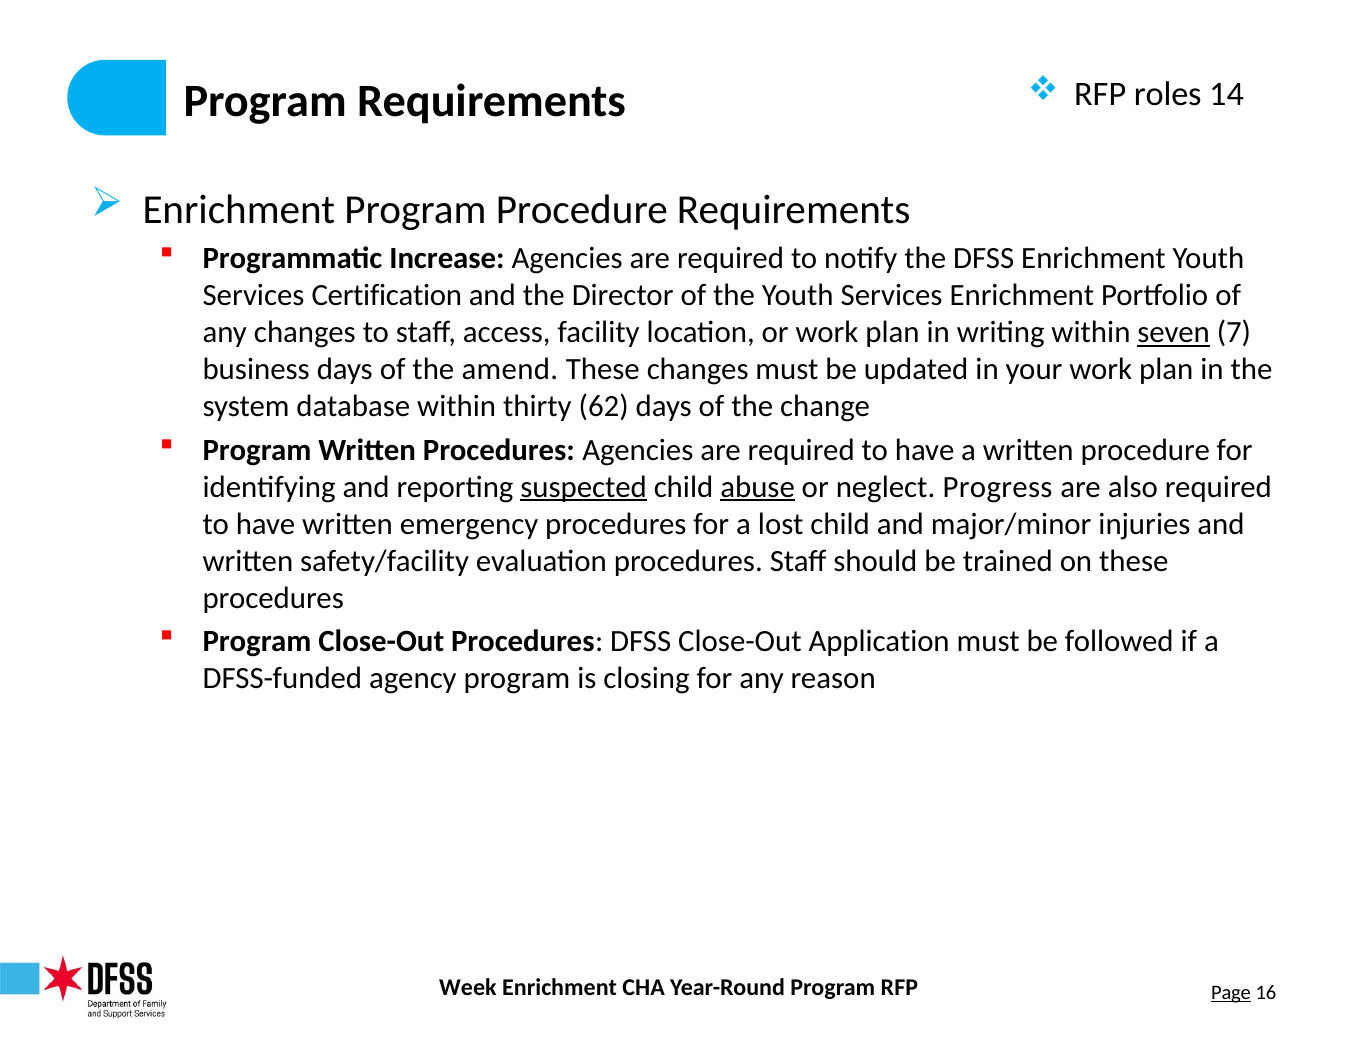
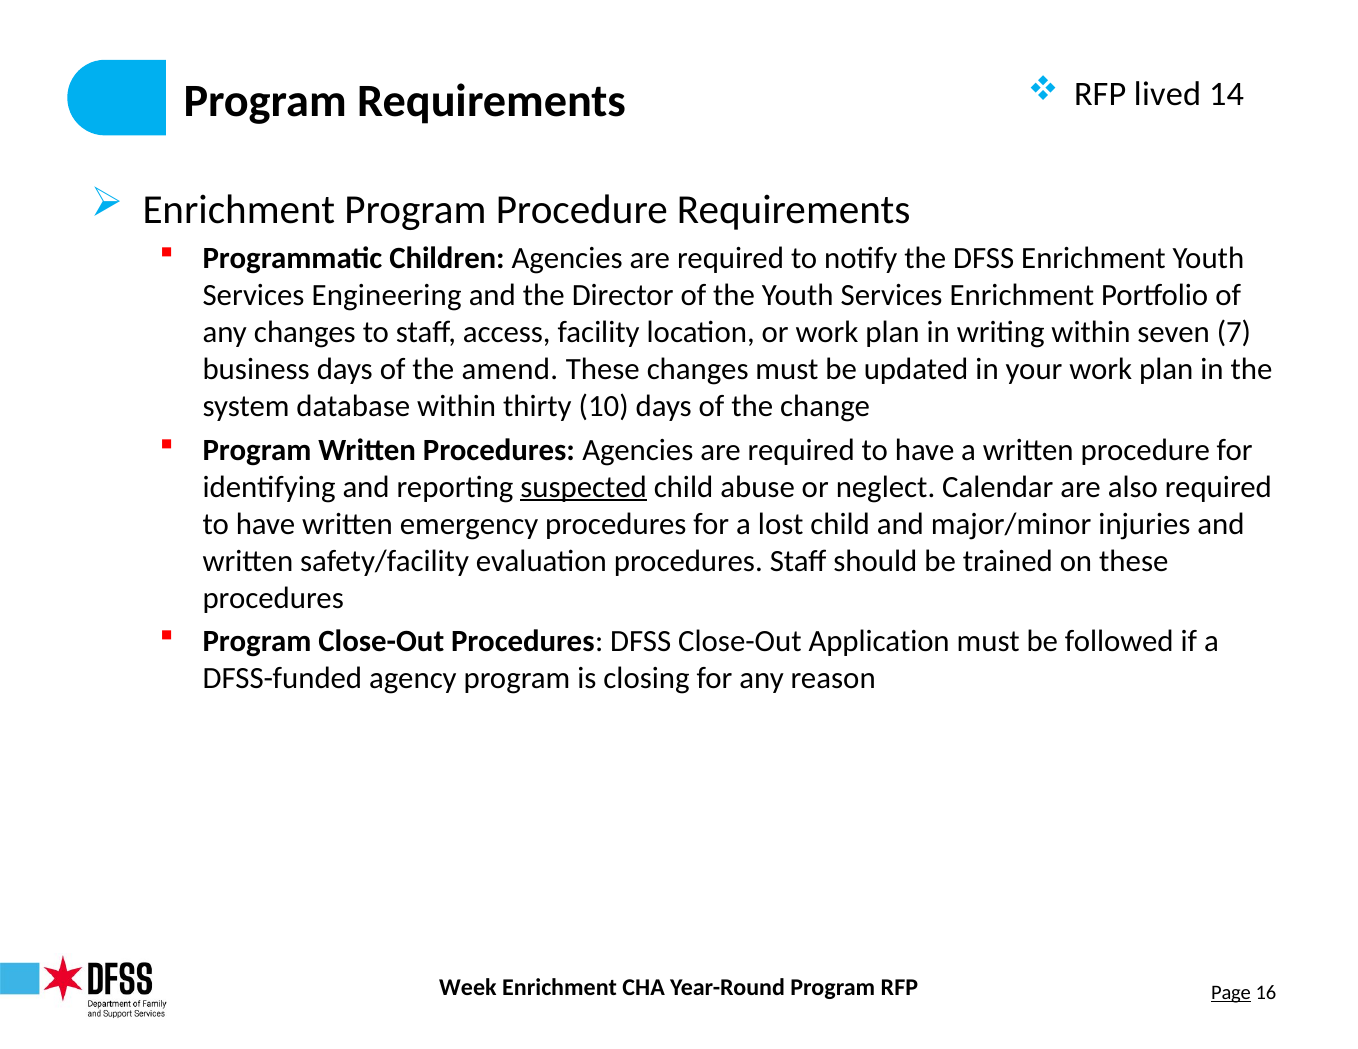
roles: roles -> lived (1168, 95)
Increase: Increase -> Children (447, 259)
Certification: Certification -> Engineering (387, 296)
seven underline: present -> none (1174, 333)
62: 62 -> 10 (604, 407)
abuse underline: present -> none (758, 487)
Progress: Progress -> Calendar (998, 487)
